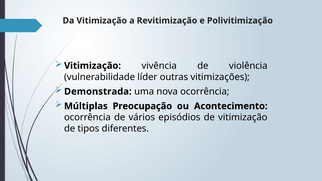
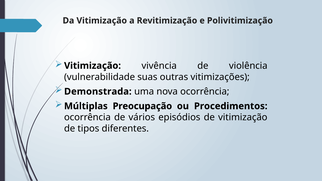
líder: líder -> suas (147, 77)
Acontecimento: Acontecimento -> Procedimentos (231, 106)
